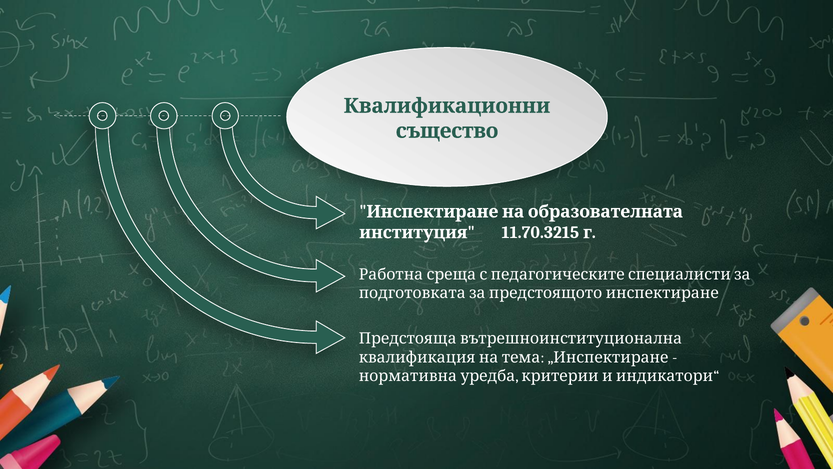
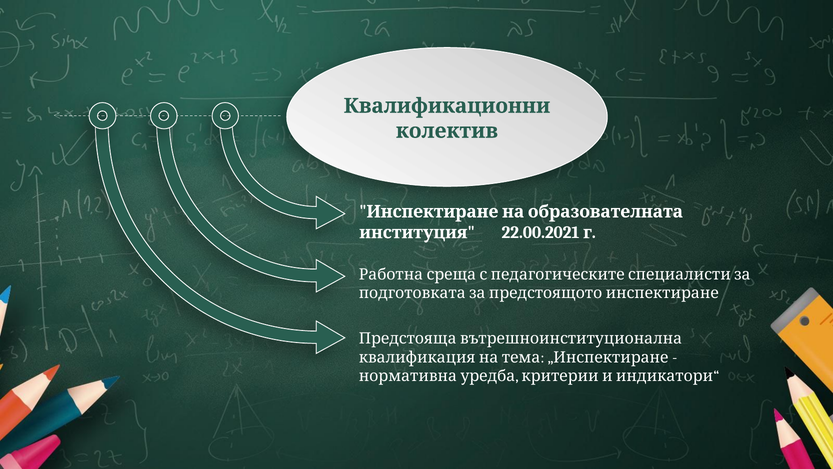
същество: същество -> колектив (447, 131)
11.70.3215: 11.70.3215 -> 22.00.2021 (540, 232)
